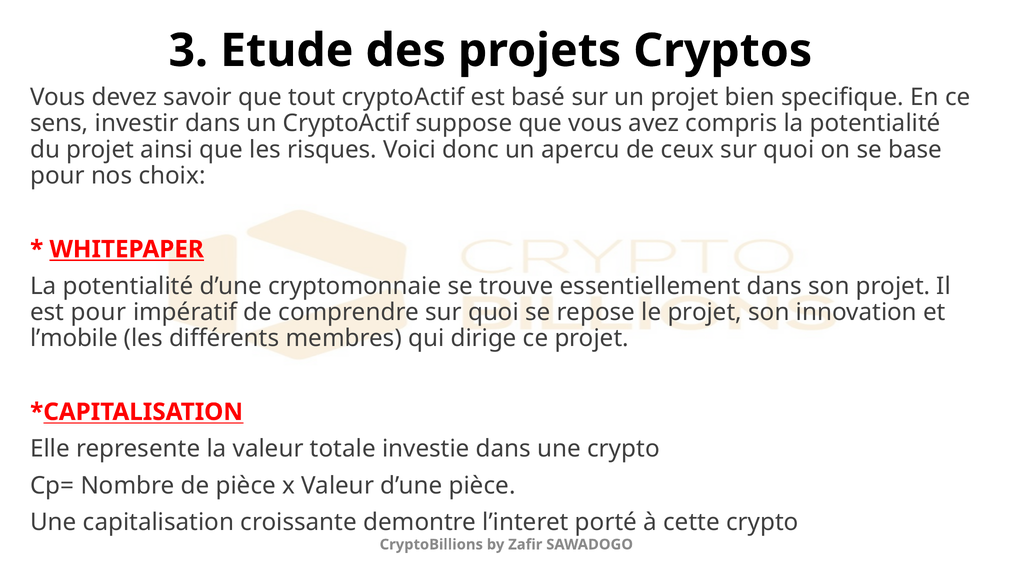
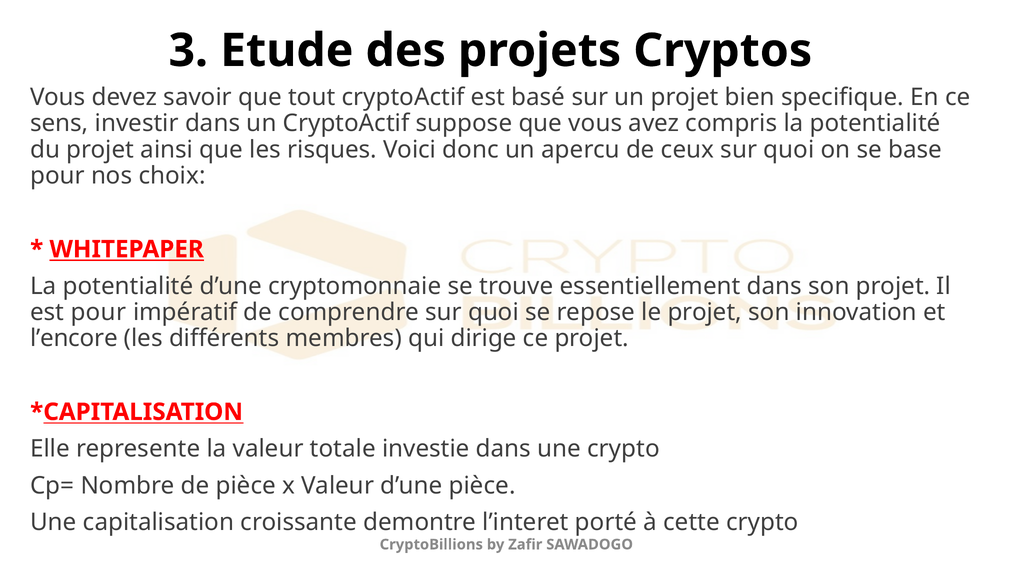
l’mobile: l’mobile -> l’encore (74, 338)
